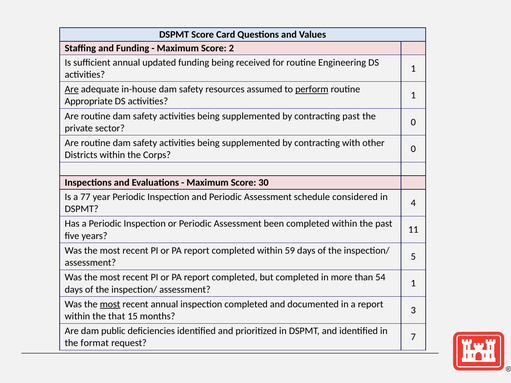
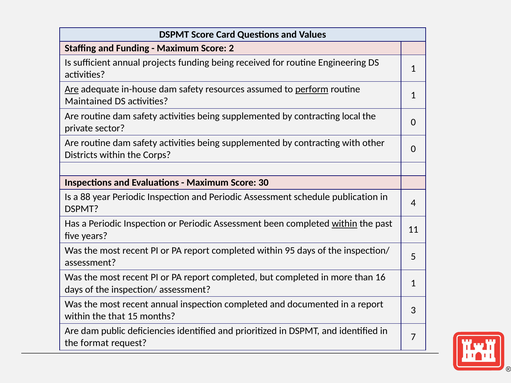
updated: updated -> projects (159, 62)
Appropriate: Appropriate -> Maintained (89, 101)
contracting past: past -> local (351, 116)
77: 77 -> 88 (85, 197)
considered: considered -> publication (355, 197)
within underline: none -> present (344, 224)
59: 59 -> 95 (290, 251)
54: 54 -> 16 (380, 278)
most underline: present -> none (110, 304)
